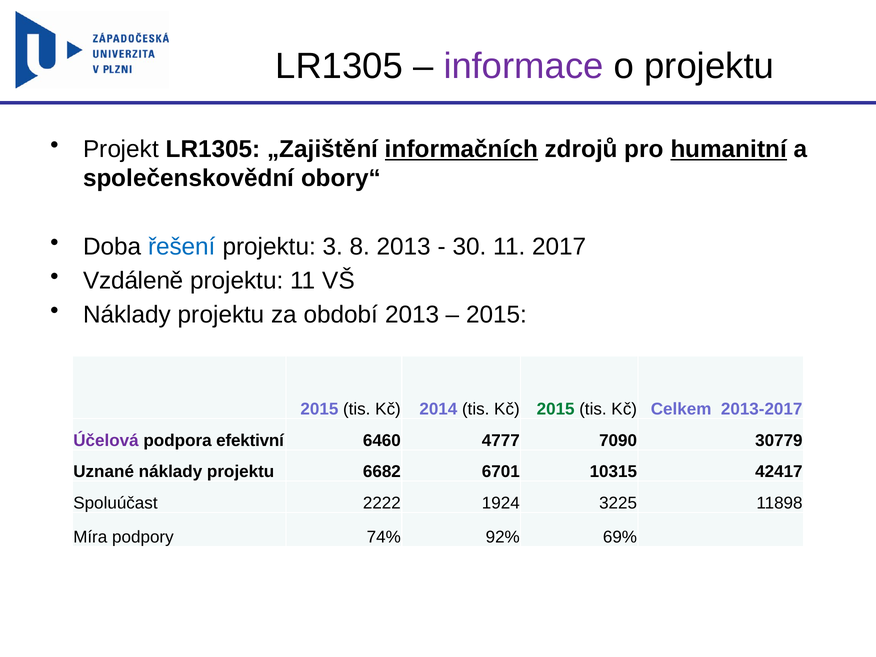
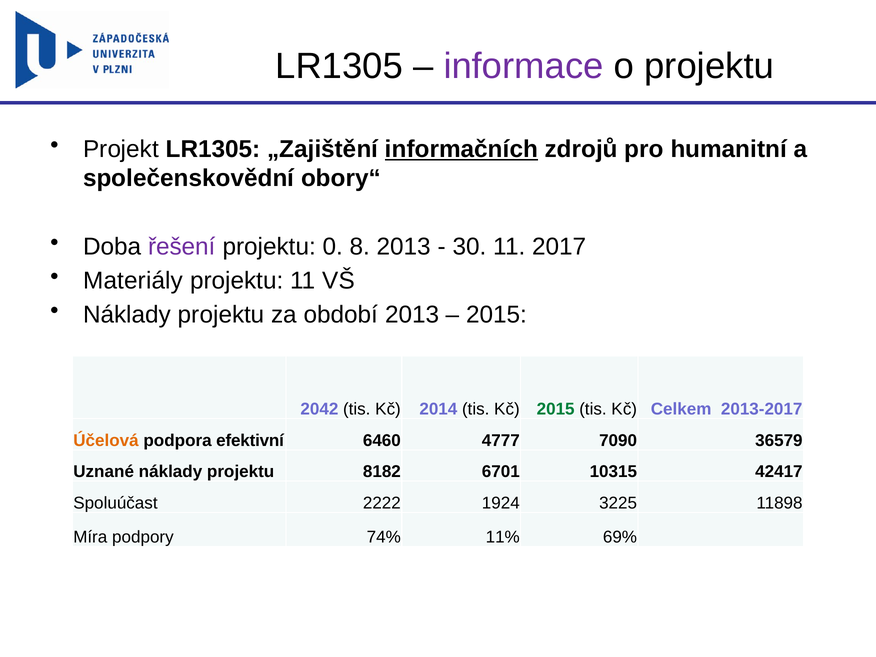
humanitní underline: present -> none (729, 149)
řešení colour: blue -> purple (182, 246)
3: 3 -> 0 (333, 246)
Vzdáleně: Vzdáleně -> Materiály (133, 281)
2015: 2015 -> 2042 (319, 409)
Účelová colour: purple -> orange (106, 441)
30779: 30779 -> 36579 (779, 441)
6682: 6682 -> 8182 (382, 472)
92%: 92% -> 11% (503, 537)
